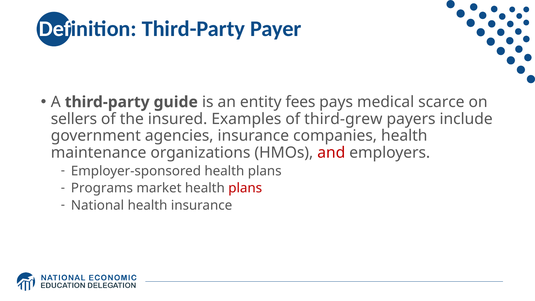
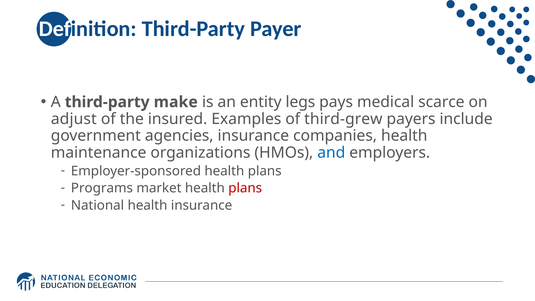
guide: guide -> make (176, 102)
fees: fees -> legs (300, 102)
sellers: sellers -> adjust (74, 119)
and colour: red -> blue (331, 152)
